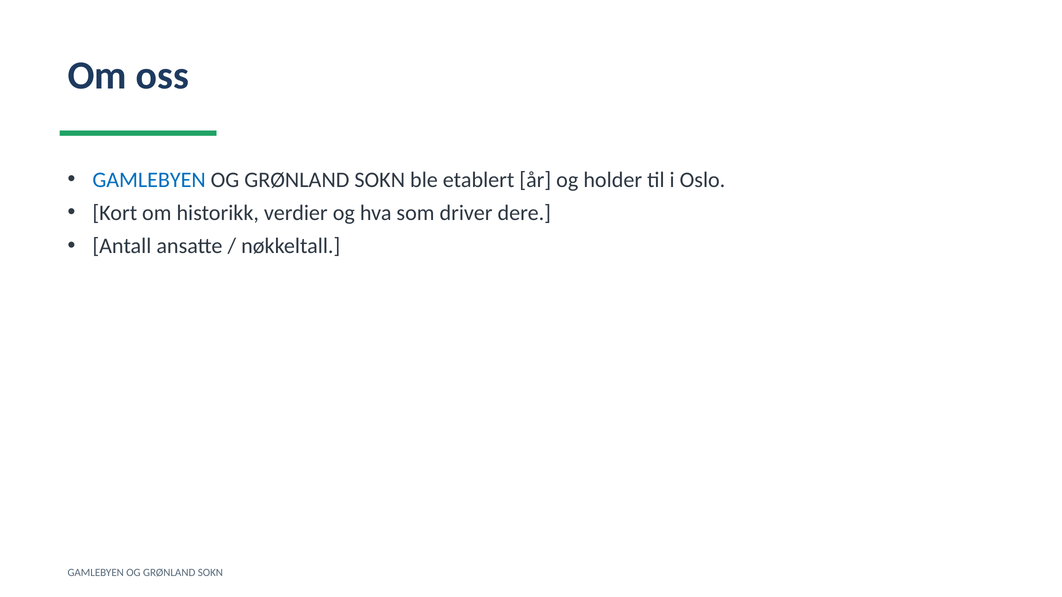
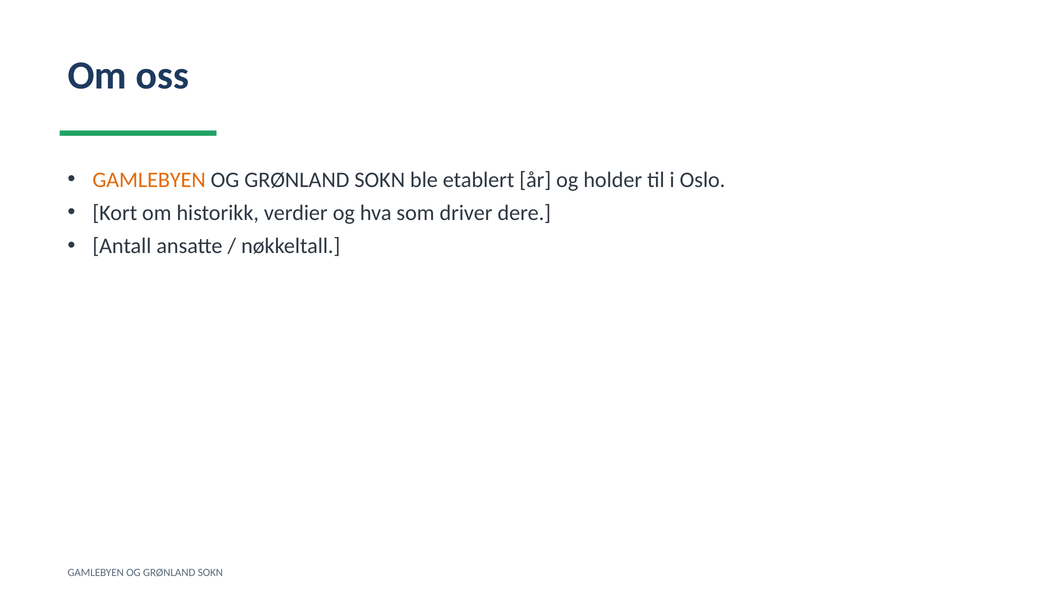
GAMLEBYEN colour: blue -> orange (149, 180)
